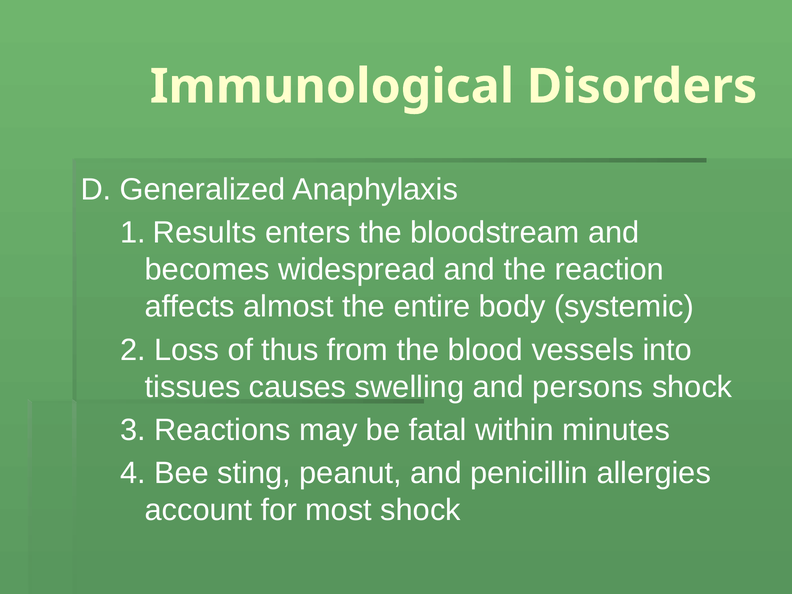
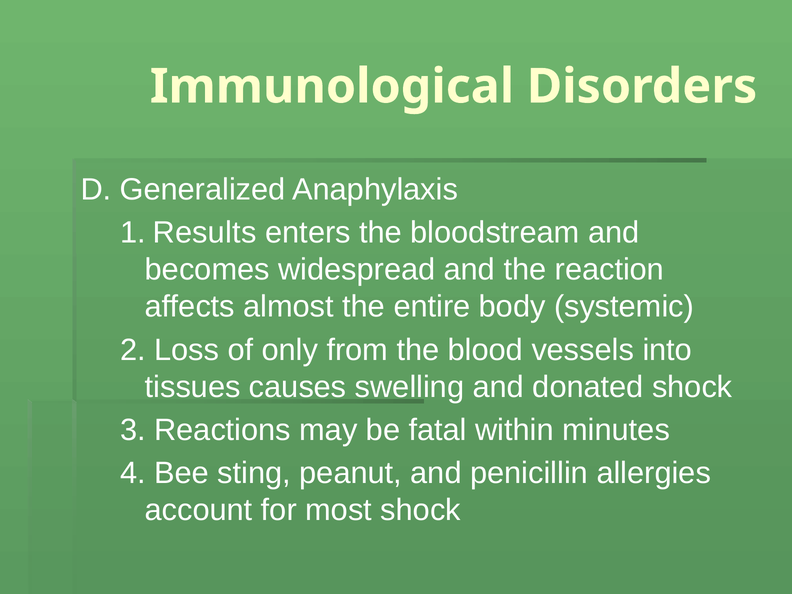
thus: thus -> only (290, 350)
persons: persons -> donated (588, 387)
